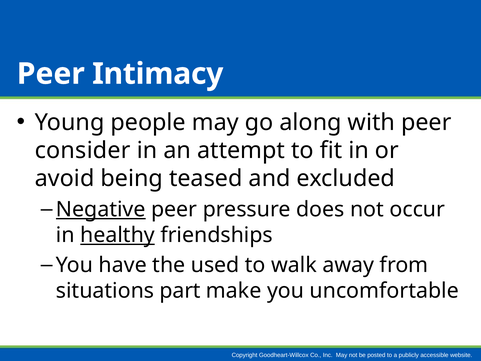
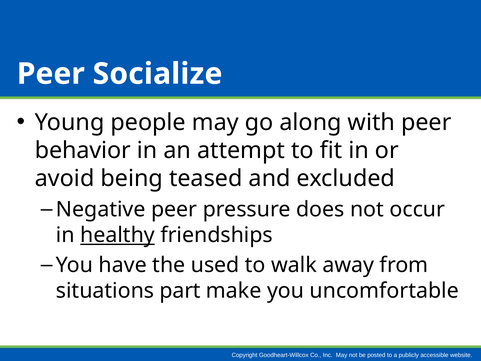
Intimacy: Intimacy -> Socialize (158, 74)
consider: consider -> behavior (83, 150)
Negative underline: present -> none (101, 209)
